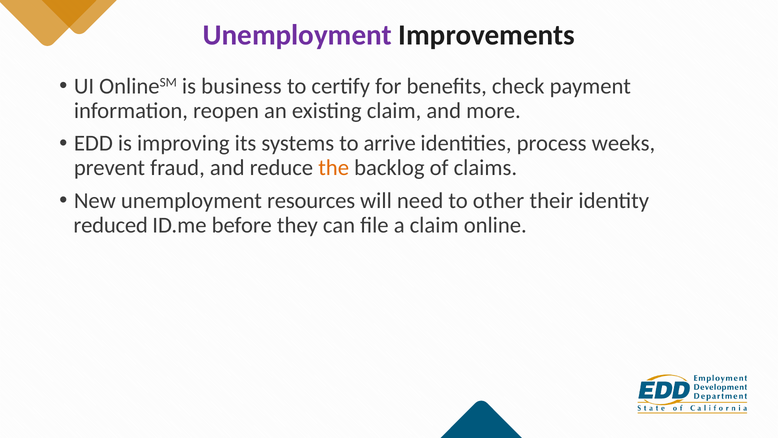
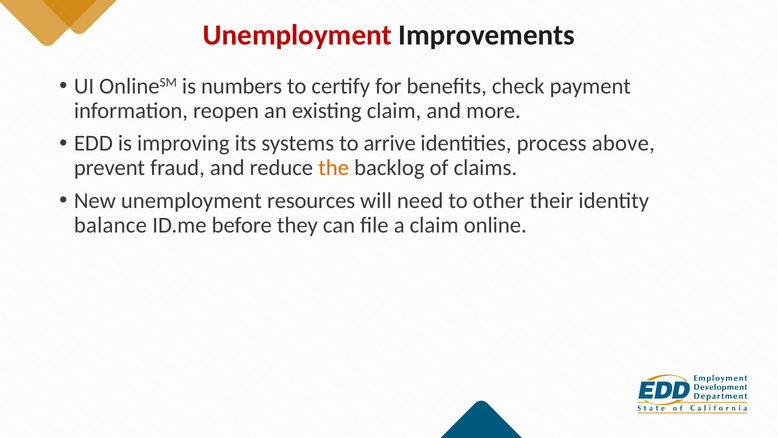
Unemployment colour: purple -> red (297, 35)
business: business -> numbers (242, 86)
weeks: weeks -> above (623, 143)
reduced: reduced -> balance (110, 225)
